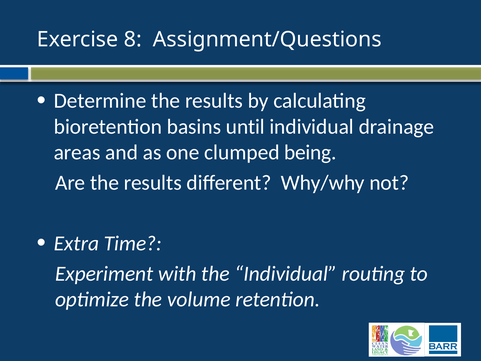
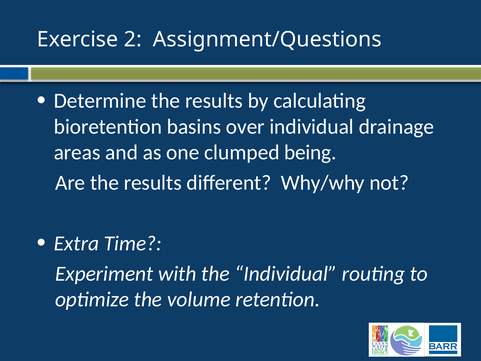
8: 8 -> 2 (133, 40)
until: until -> over (245, 127)
